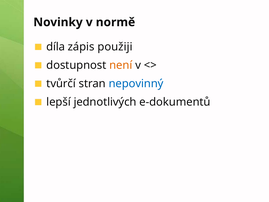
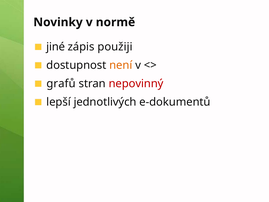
díla: díla -> jiné (56, 47)
tvůrčí: tvůrčí -> grafů (61, 84)
nepovinný colour: blue -> red (136, 84)
